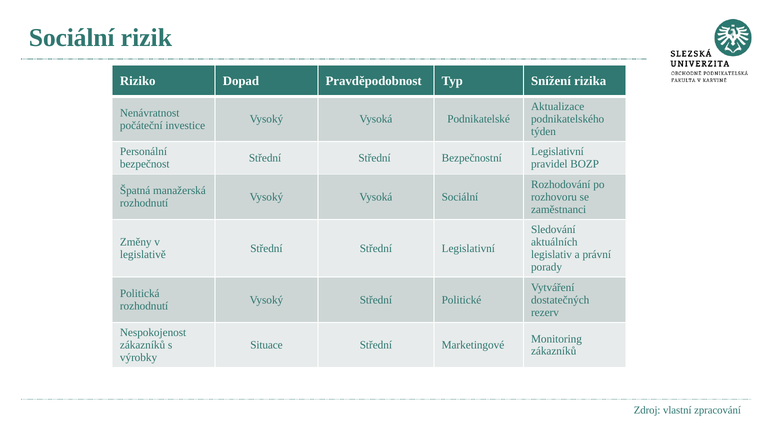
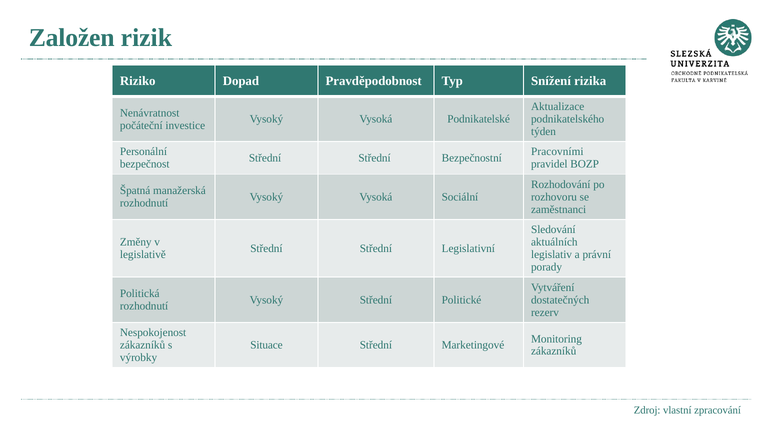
Sociální: Sociální -> Založen (72, 38)
Legislativní: Legislativní -> Pracovními (557, 152)
